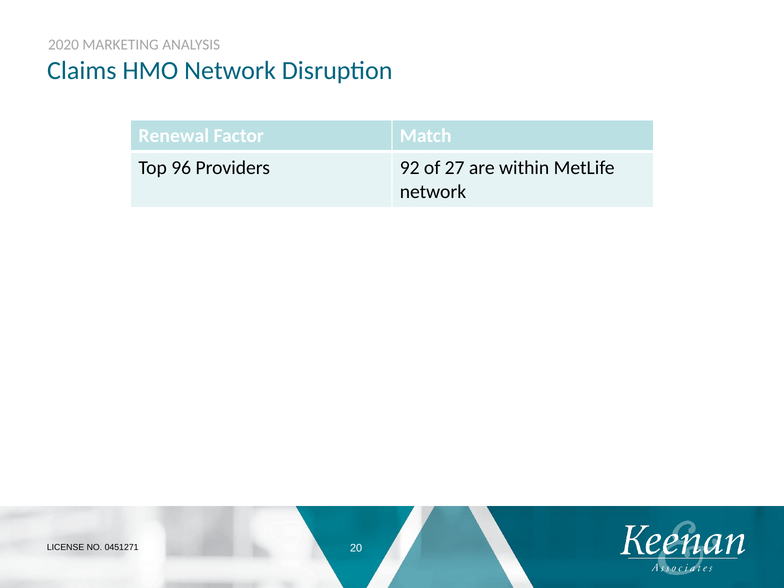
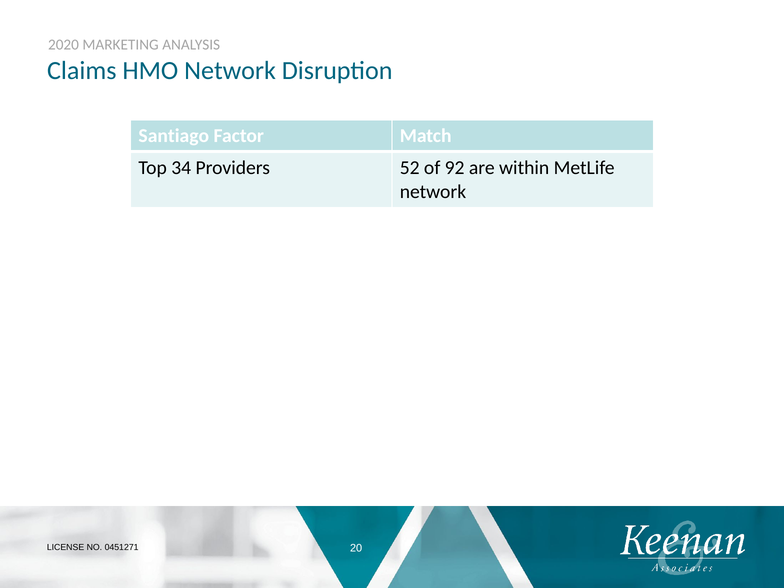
Renewal: Renewal -> Santiago (174, 136)
96: 96 -> 34 (181, 168)
92: 92 -> 52 (410, 168)
27: 27 -> 92 (455, 168)
